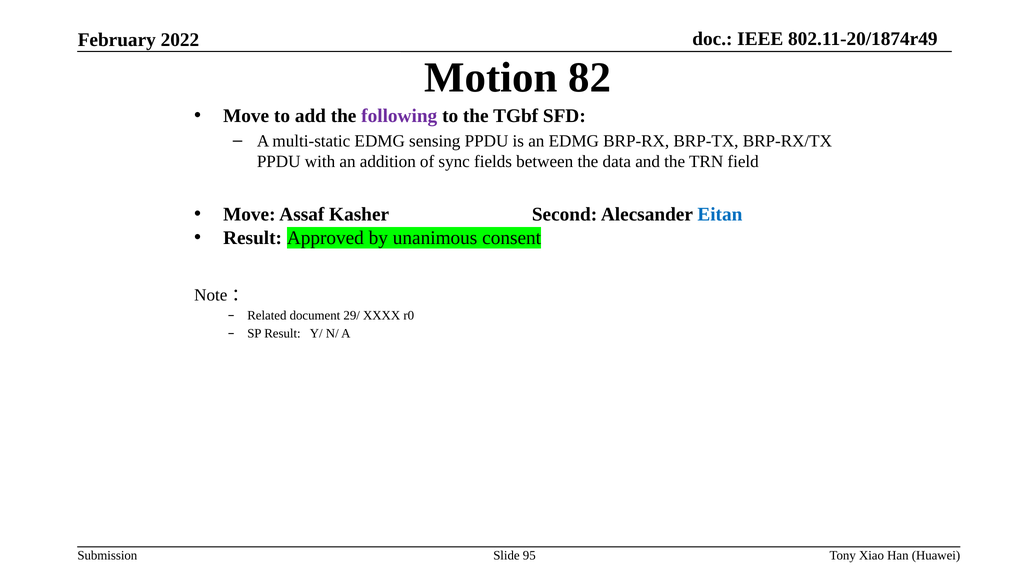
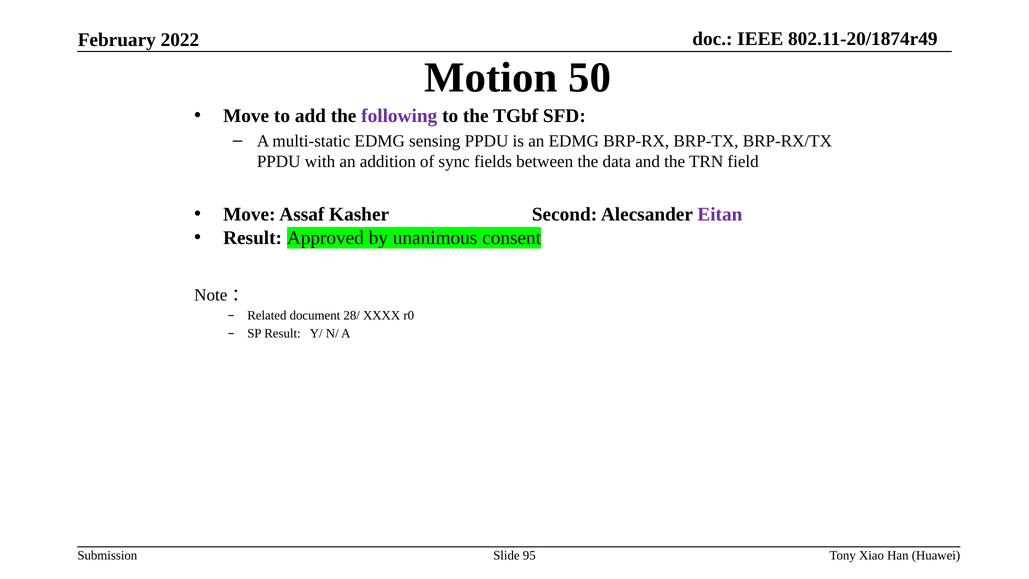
82: 82 -> 50 (590, 78)
Eitan colour: blue -> purple (720, 214)
29/: 29/ -> 28/ (352, 315)
